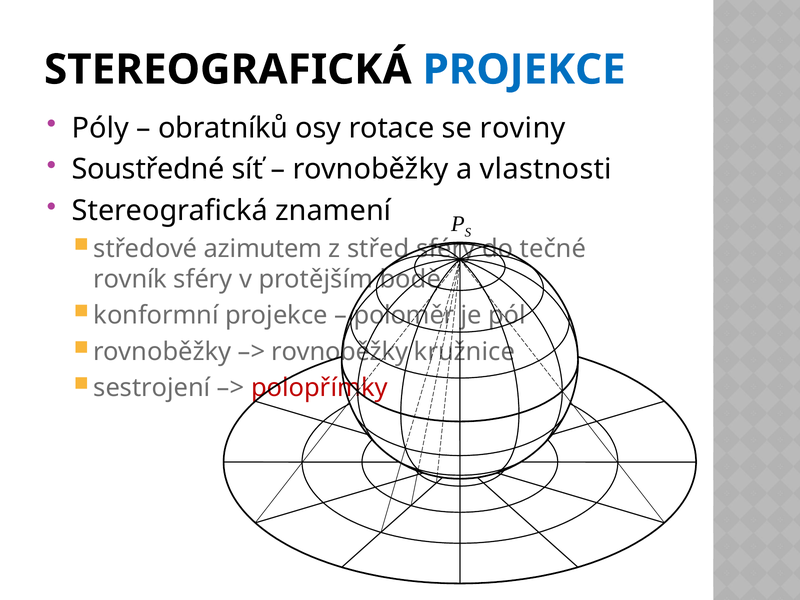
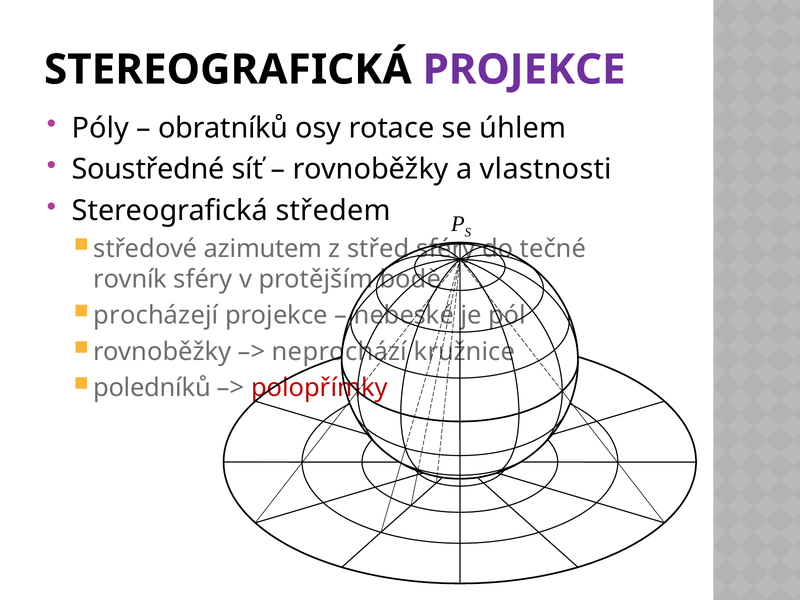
PROJEKCE colour: blue -> purple (524, 70)
roviny: roviny -> úhlem (523, 128)
znamení: znamení -> středem (333, 211)
konformní: konformní -> procházejí (156, 315)
poloměr: poloměr -> nebeské (404, 315)
rovnoběžky: rovnoběžky -> neprochází (339, 352)
sestrojení: sestrojení -> poledníků (152, 388)
